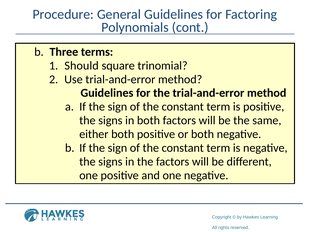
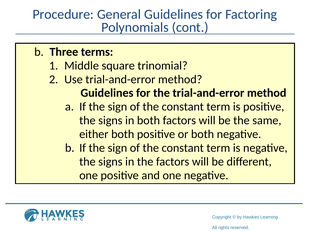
Should: Should -> Middle (82, 66)
